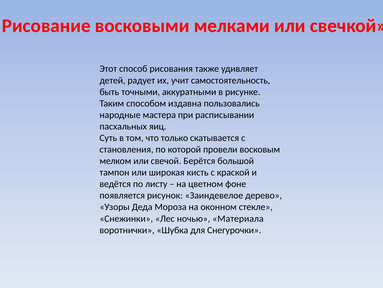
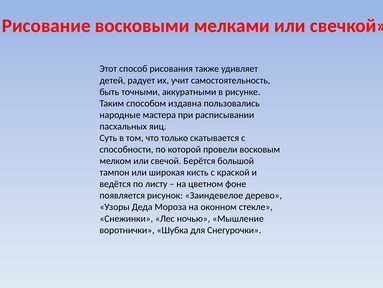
становления: становления -> способности (126, 149)
Материала: Материала -> Мышление (238, 218)
